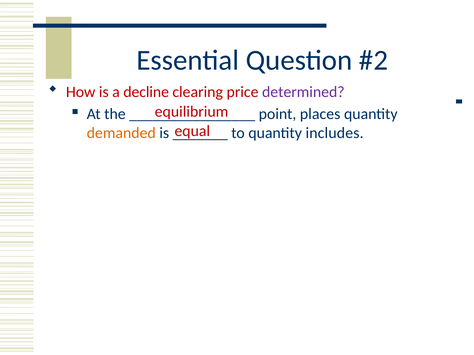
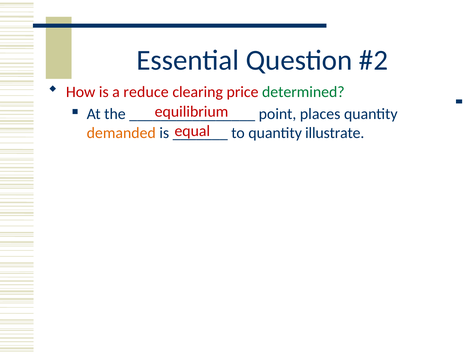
decline: decline -> reduce (146, 92)
determined colour: purple -> green (303, 92)
includes: includes -> illustrate (335, 133)
